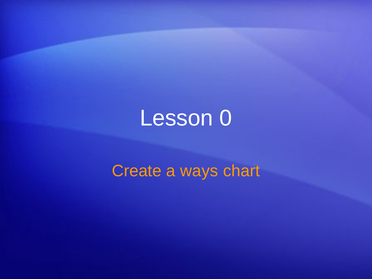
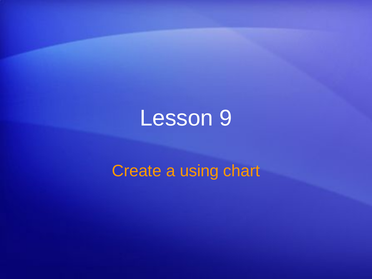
0: 0 -> 9 (226, 118)
ways: ways -> using (199, 171)
